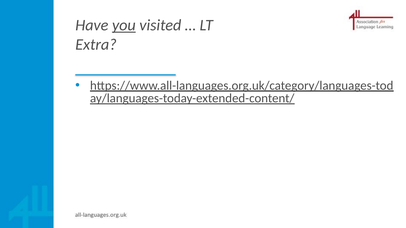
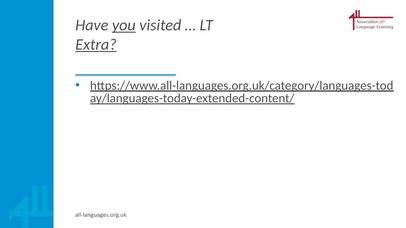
Extra underline: none -> present (96, 45)
